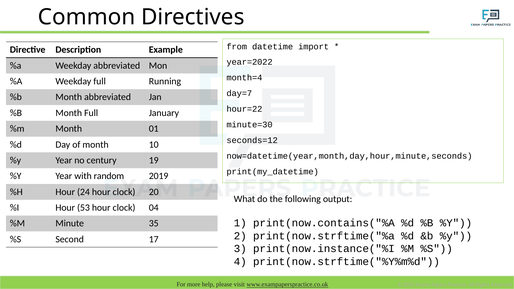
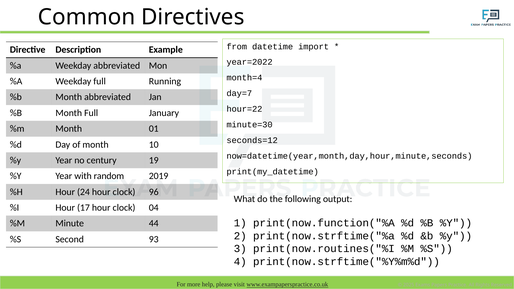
20: 20 -> 96 (154, 192)
53: 53 -> 17 (83, 208)
print(now.contains("%A: print(now.contains("%A -> print(now.function("%A (324, 223)
35: 35 -> 44 (154, 224)
17: 17 -> 93 (154, 239)
print(now.instance("%I: print(now.instance("%I -> print(now.routines("%I (324, 249)
